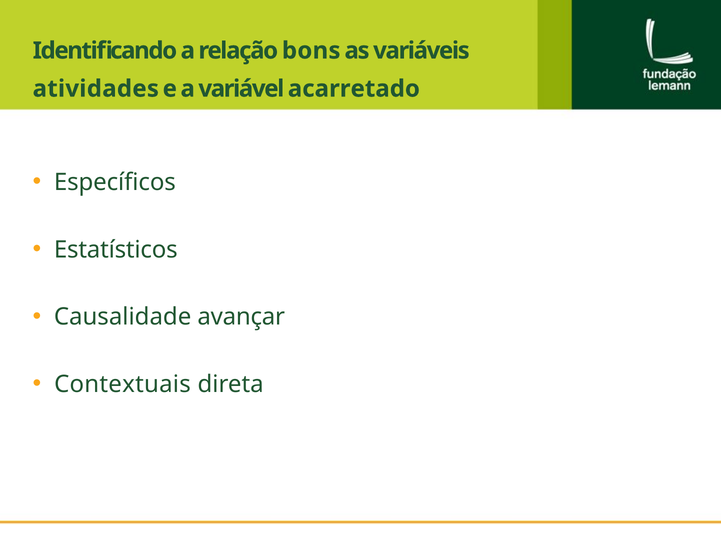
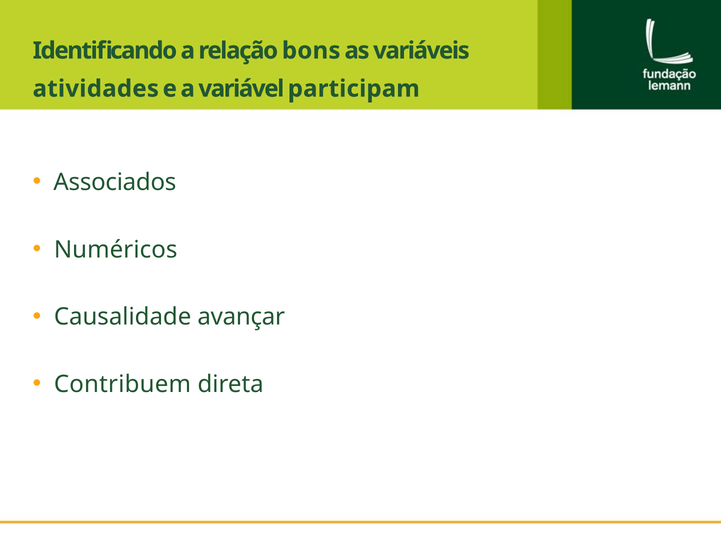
acarretado: acarretado -> participam (354, 89)
Específicos: Específicos -> Associados (115, 182)
Estatísticos: Estatísticos -> Numéricos (116, 249)
Contextuais: Contextuais -> Contribuem (122, 384)
